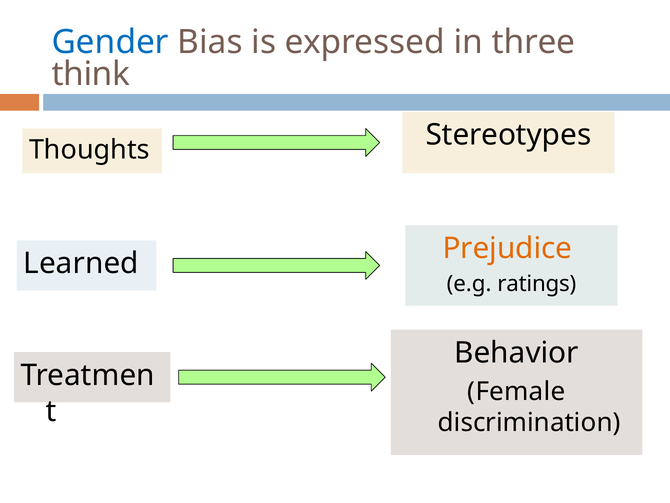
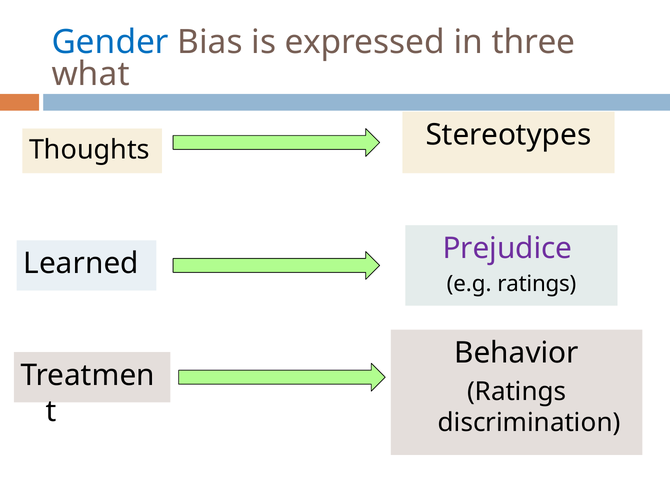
think: think -> what (91, 74)
Prejudice colour: orange -> purple (507, 248)
Female: Female -> Ratings (517, 391)
